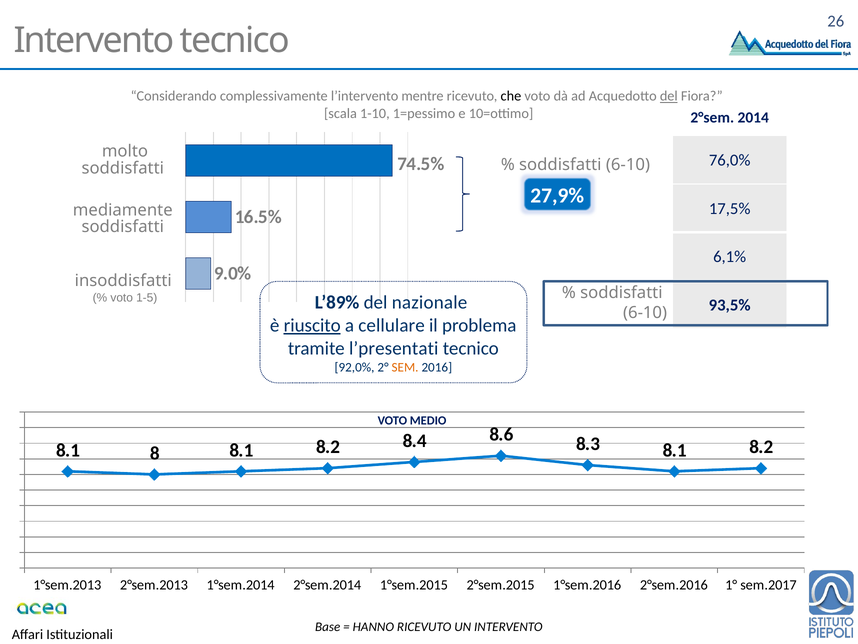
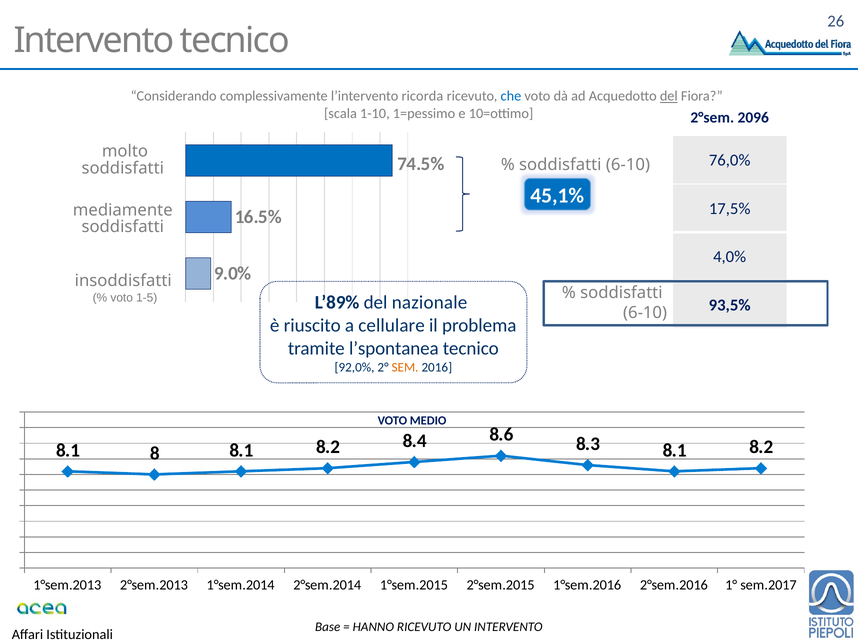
mentre: mentre -> ricorda (422, 96)
che colour: black -> blue (511, 96)
2014: 2014 -> 2096 (753, 117)
27,9%: 27,9% -> 45,1% (557, 195)
6,1%: 6,1% -> 4,0% (730, 257)
riuscito underline: present -> none (312, 325)
l’presentati: l’presentati -> l’spontanea (394, 348)
